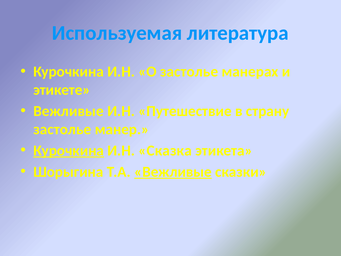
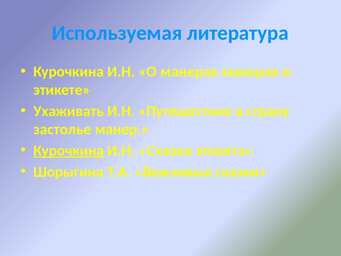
О застолье: застолье -> манерах (189, 72)
Вежливые: Вежливые -> Ухаживать (69, 111)
Вежливые underline: present -> none (173, 172)
